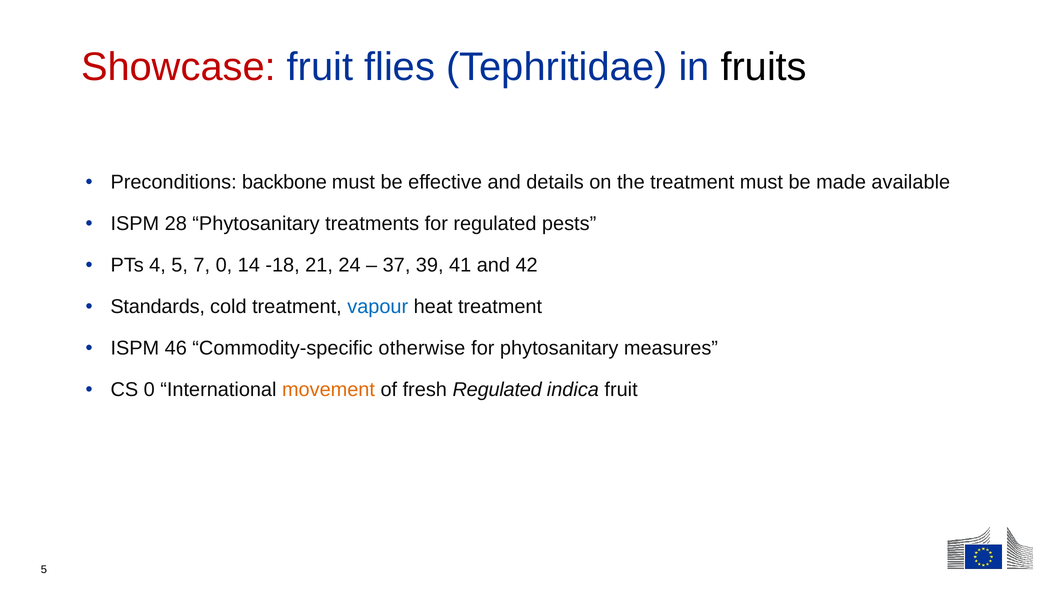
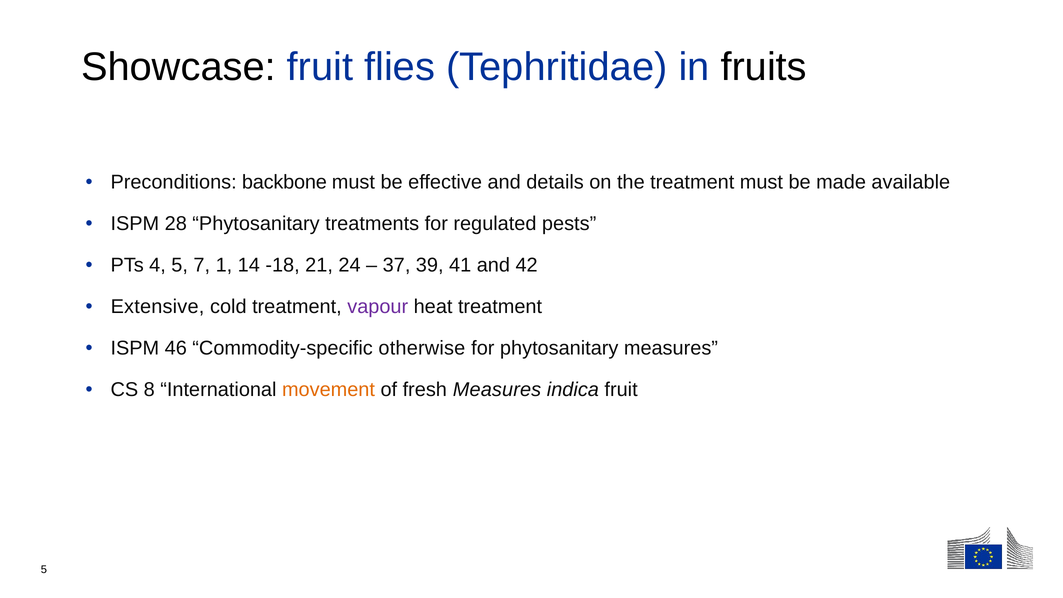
Showcase colour: red -> black (178, 67)
7 0: 0 -> 1 (224, 265)
Standards: Standards -> Extensive (157, 307)
vapour colour: blue -> purple (378, 307)
CS 0: 0 -> 8 (149, 390)
fresh Regulated: Regulated -> Measures (497, 390)
